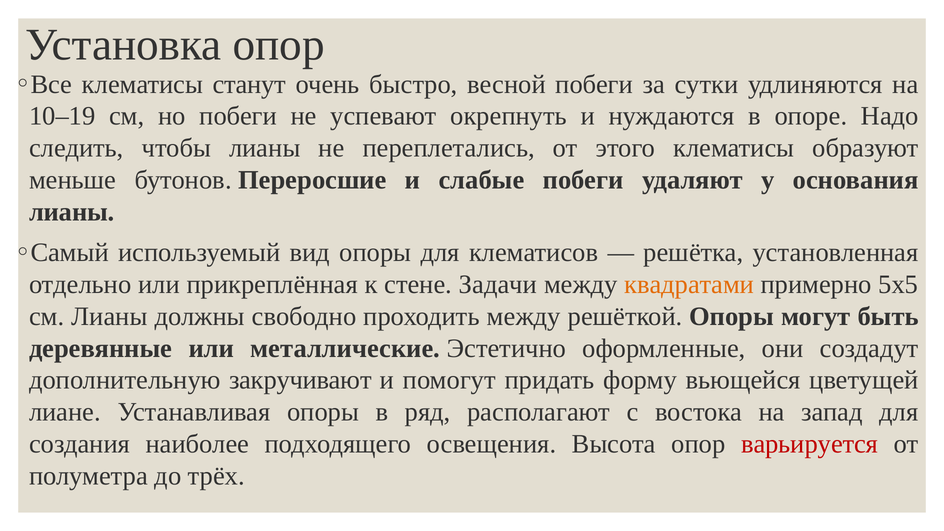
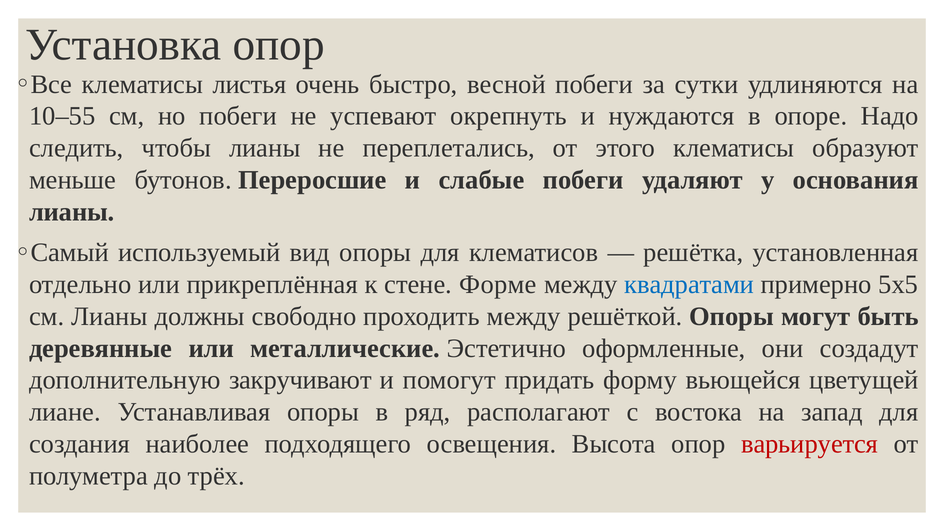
станут: станут -> листья (249, 84)
10–19: 10–19 -> 10–55 (62, 116)
Задачи: Задачи -> Форме (498, 284)
квадратами colour: orange -> blue (689, 284)
